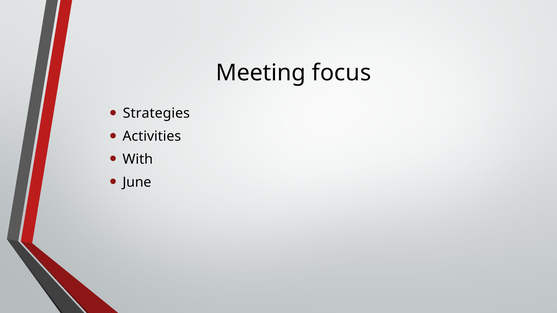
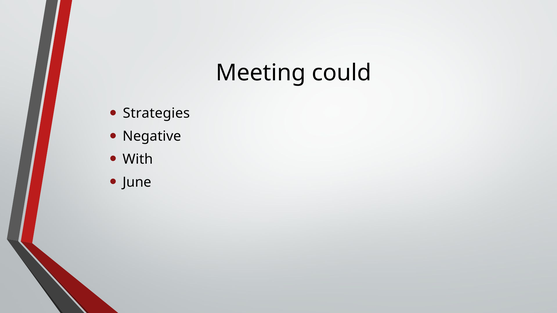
focus: focus -> could (342, 73)
Activities: Activities -> Negative (152, 136)
